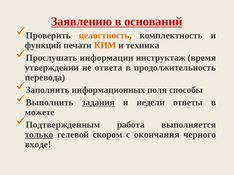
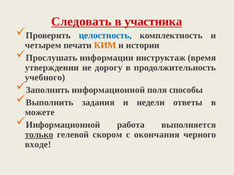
Заявлению: Заявлению -> Следовать (81, 22)
оснований: оснований -> участника (153, 22)
целостность colour: orange -> blue (105, 36)
функций: функций -> четырем (43, 45)
техника: техника -> истории (143, 45)
ответа: ответа -> дорогу (109, 68)
перевода: перевода -> учебного (45, 78)
Заполнить информационных: информационных -> информационной (108, 90)
задания underline: present -> none (98, 103)
Подтвержденным: Подтвержденным -> Информационной (63, 125)
